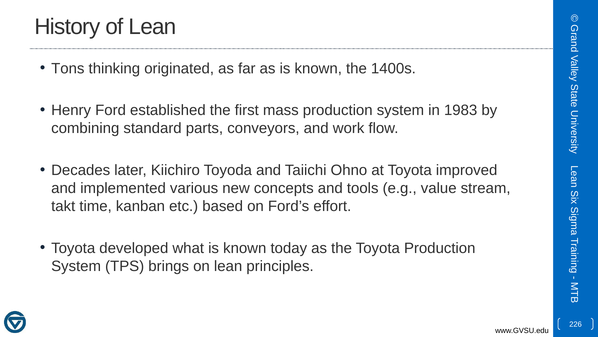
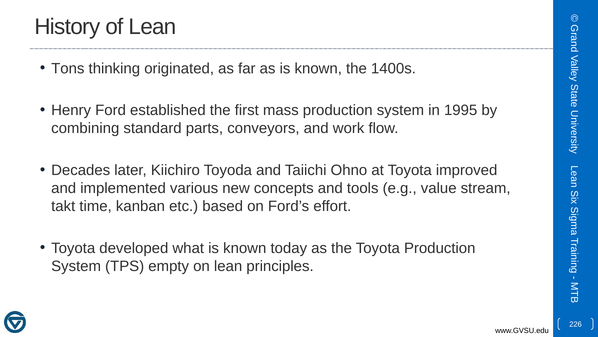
1983: 1983 -> 1995 (461, 110)
brings: brings -> empty (169, 266)
